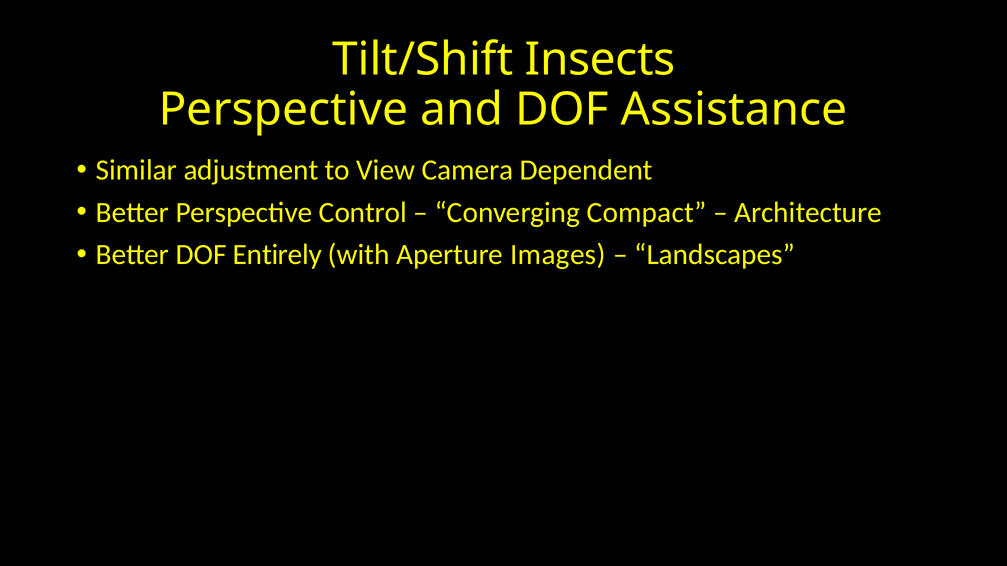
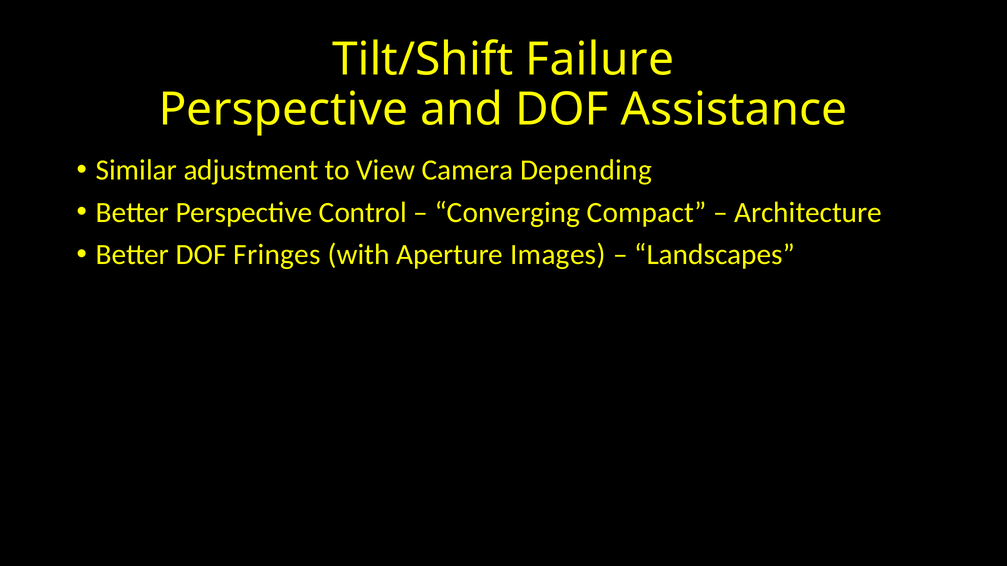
Insects: Insects -> Failure (600, 60)
Dependent: Dependent -> Depending (586, 170)
Entirely: Entirely -> Fringes (277, 255)
